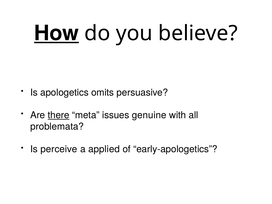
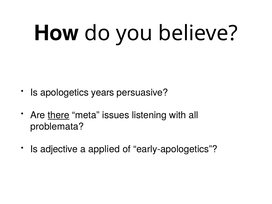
How underline: present -> none (57, 33)
omits: omits -> years (103, 92)
genuine: genuine -> listening (149, 115)
perceive: perceive -> adjective (59, 149)
